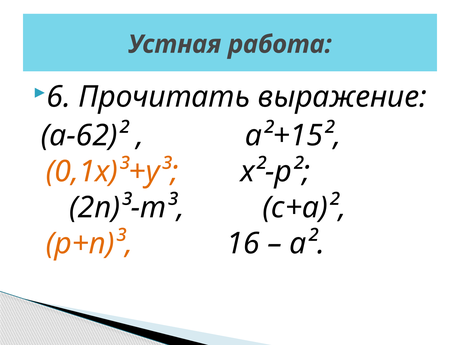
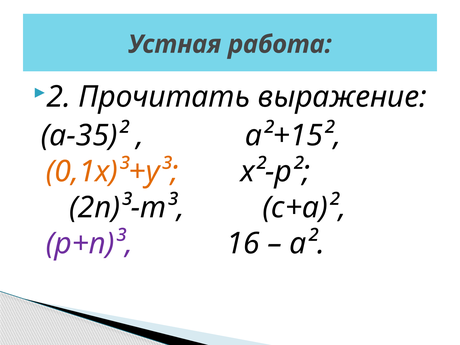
6: 6 -> 2 (59, 97)
а-62)²: а-62)² -> а-35)² (84, 135)
р+п)³ colour: orange -> purple (89, 244)
